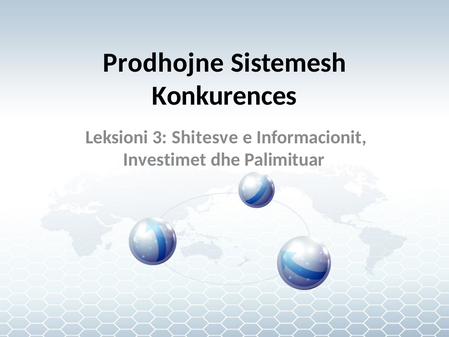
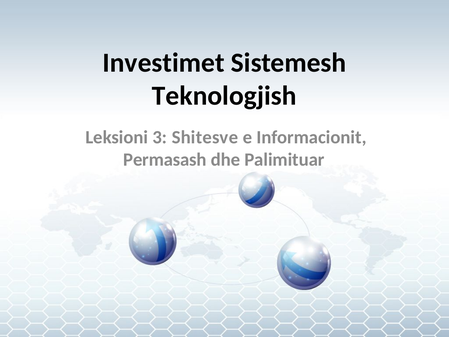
Prodhojne: Prodhojne -> Investimet (164, 63)
Konkurences: Konkurences -> Teknologjish (224, 96)
Investimet: Investimet -> Permasash (165, 160)
